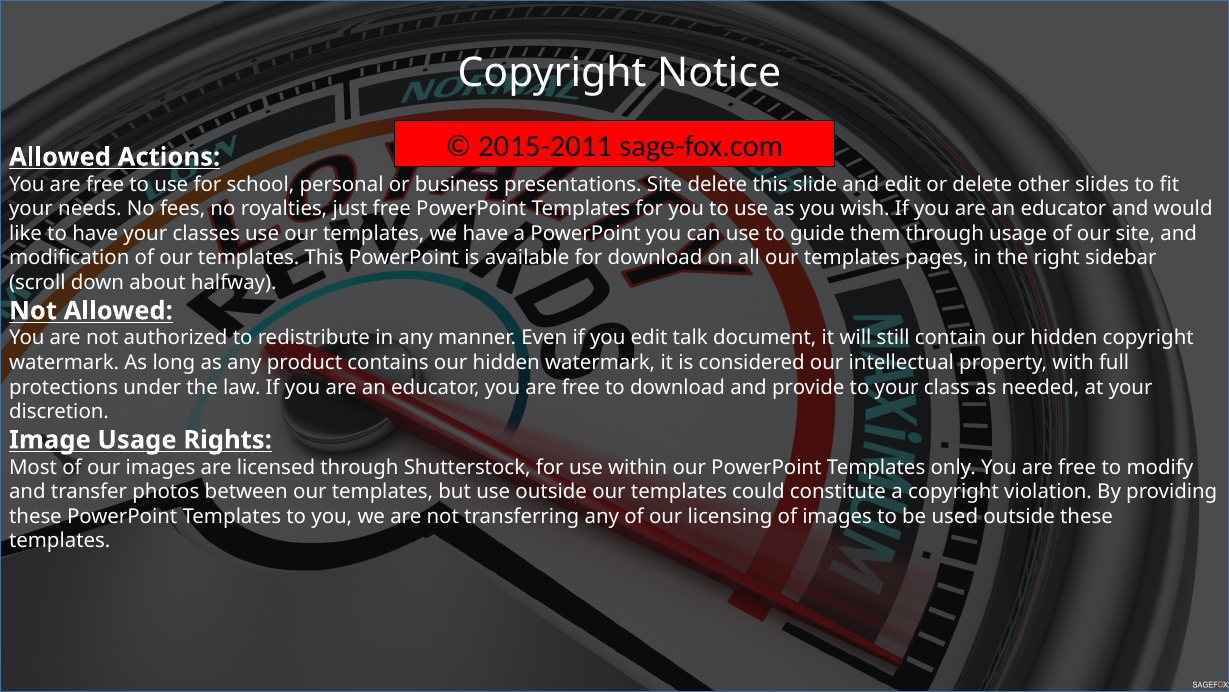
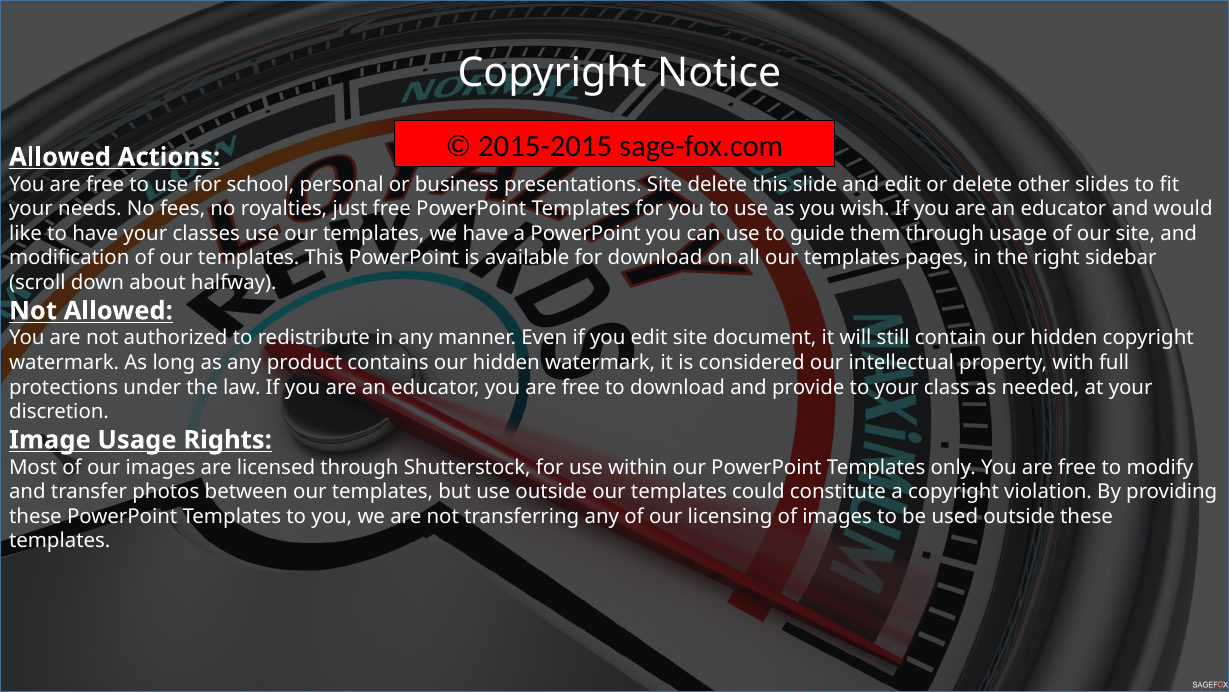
2015-2011: 2015-2011 -> 2015-2015 (545, 146)
edit talk: talk -> site (690, 338)
